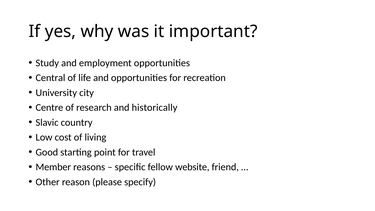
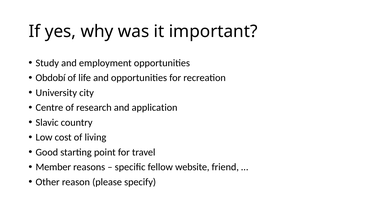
Central: Central -> Období (51, 78)
historically: historically -> application (155, 108)
